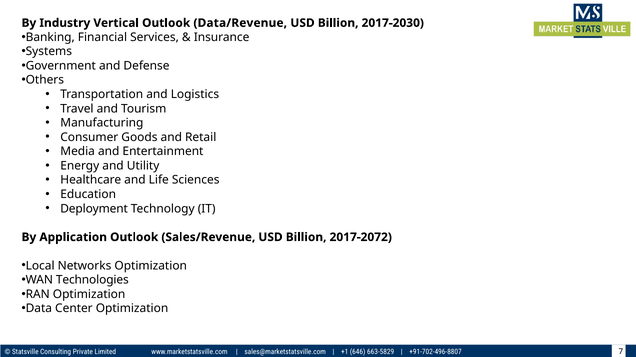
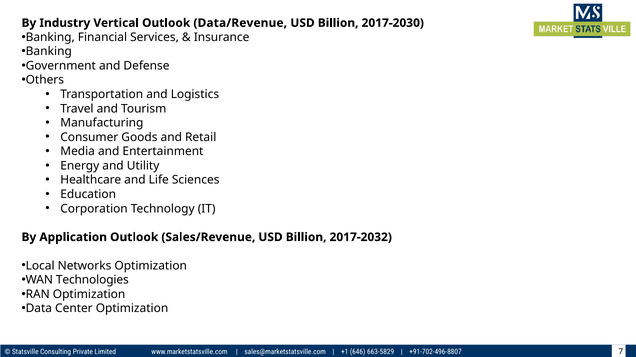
Systems: Systems -> Banking (49, 52)
Deployment: Deployment -> Corporation (94, 209)
2017-2072: 2017-2072 -> 2017-2032 (361, 238)
